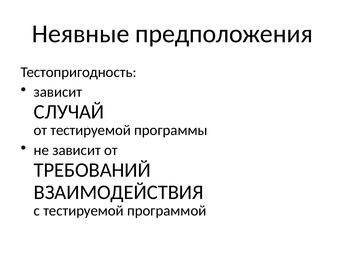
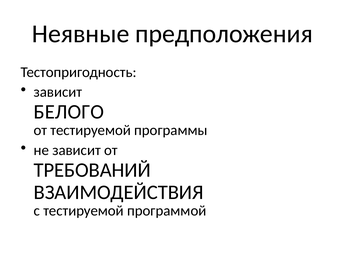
СЛУЧАЙ: СЛУЧАЙ -> БЕЛОГО (69, 112)
